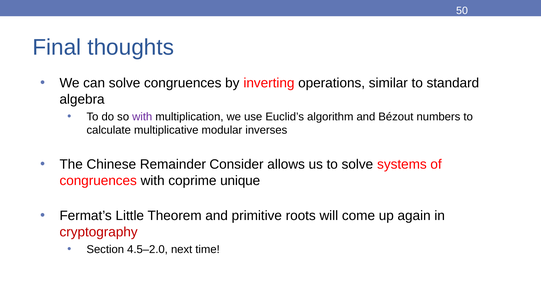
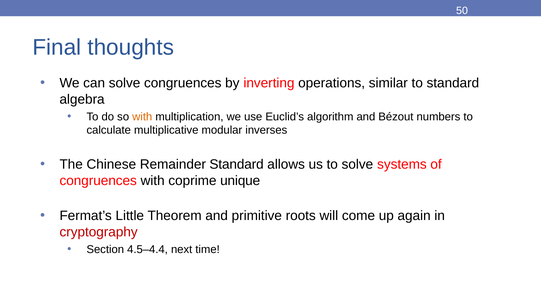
with colour: purple -> orange (142, 116)
Remainder Consider: Consider -> Standard (237, 164)
4.5–2.0: 4.5–2.0 -> 4.5–4.4 (148, 249)
